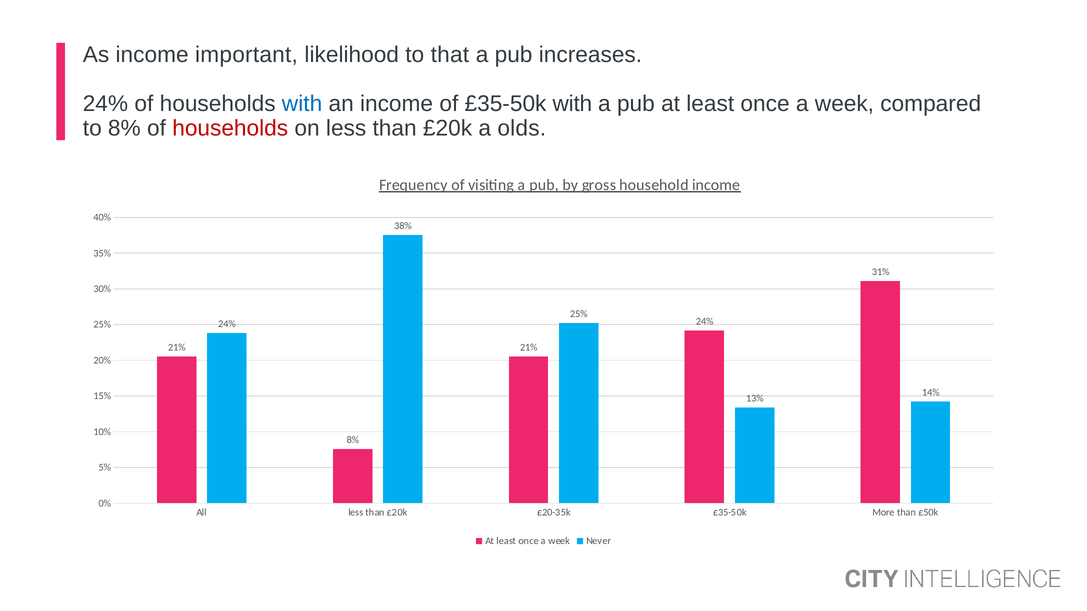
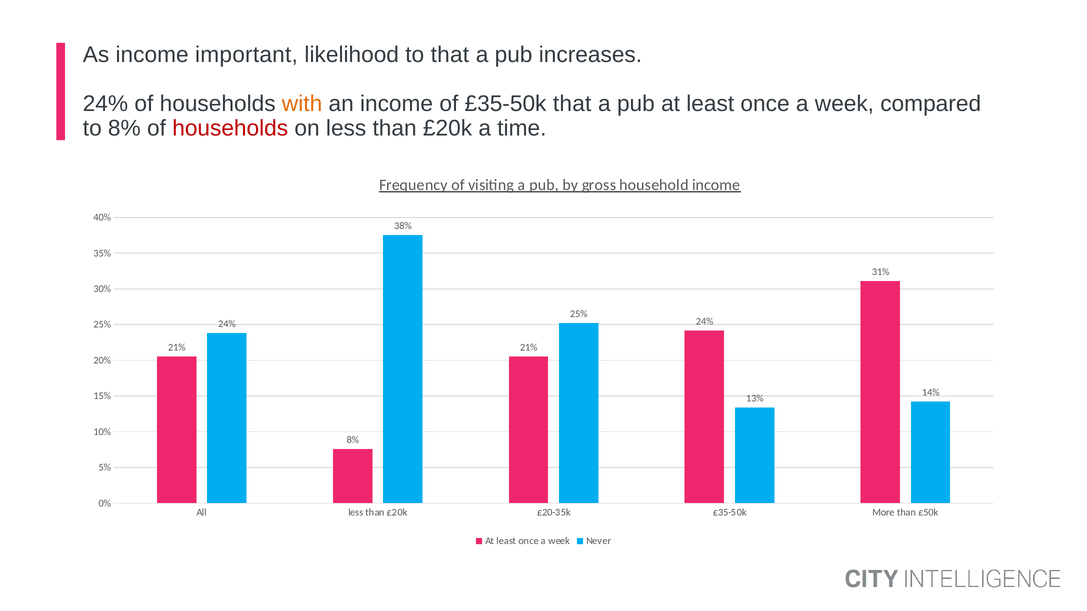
with colour: blue -> orange (302, 104)
£35-50k with: with -> that (572, 104)
olds: olds -> time (522, 128)
